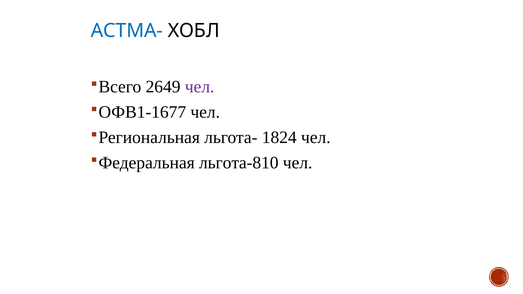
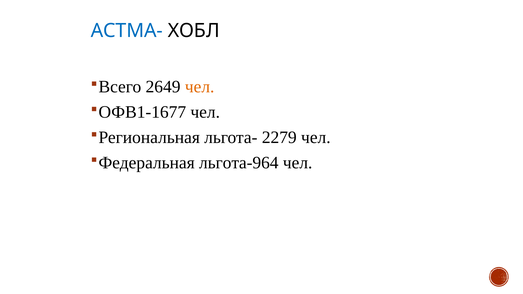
чел colour: purple -> orange (200, 87)
1824: 1824 -> 2279 (279, 137)
льгота-810: льгота-810 -> льгота-964 (239, 163)
